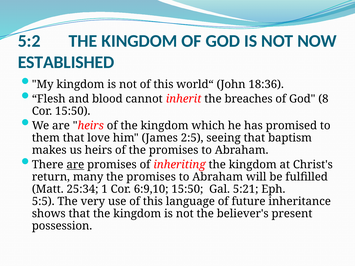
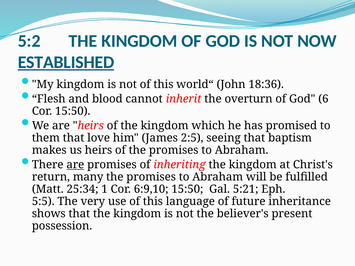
ESTABLISHED underline: none -> present (66, 62)
breaches: breaches -> overturn (249, 99)
8: 8 -> 6 (323, 99)
